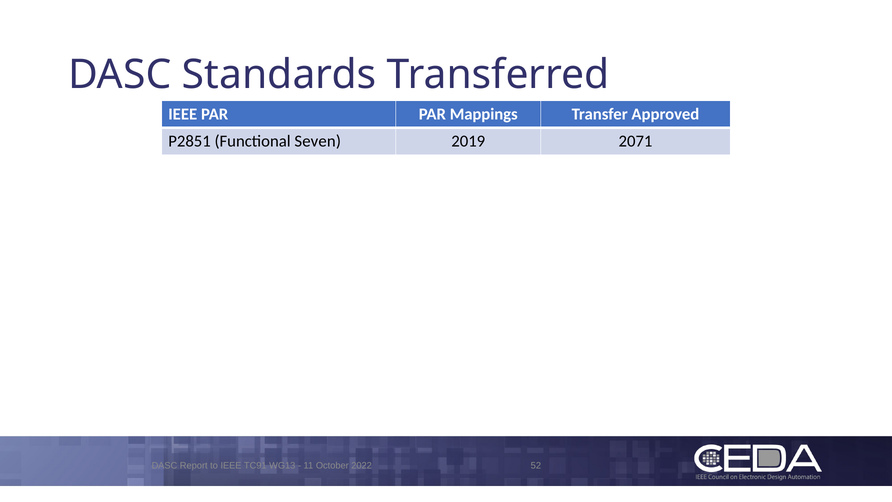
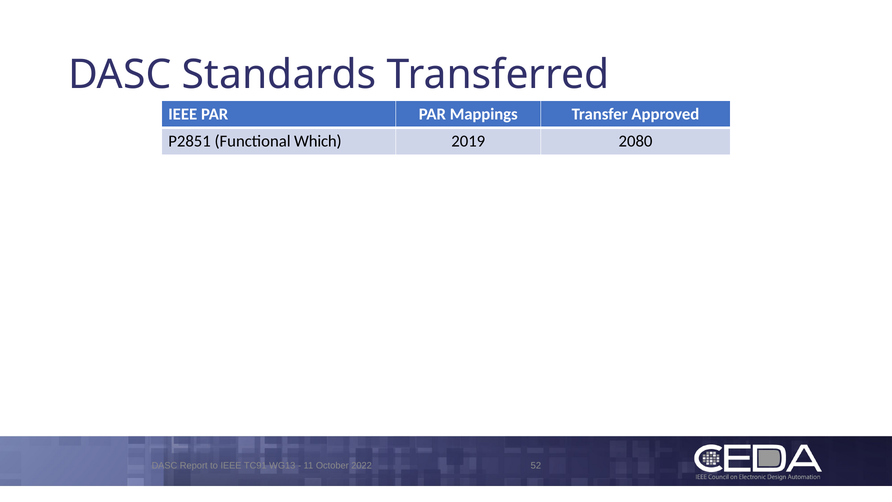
Seven: Seven -> Which (318, 141)
2071: 2071 -> 2080 (636, 141)
